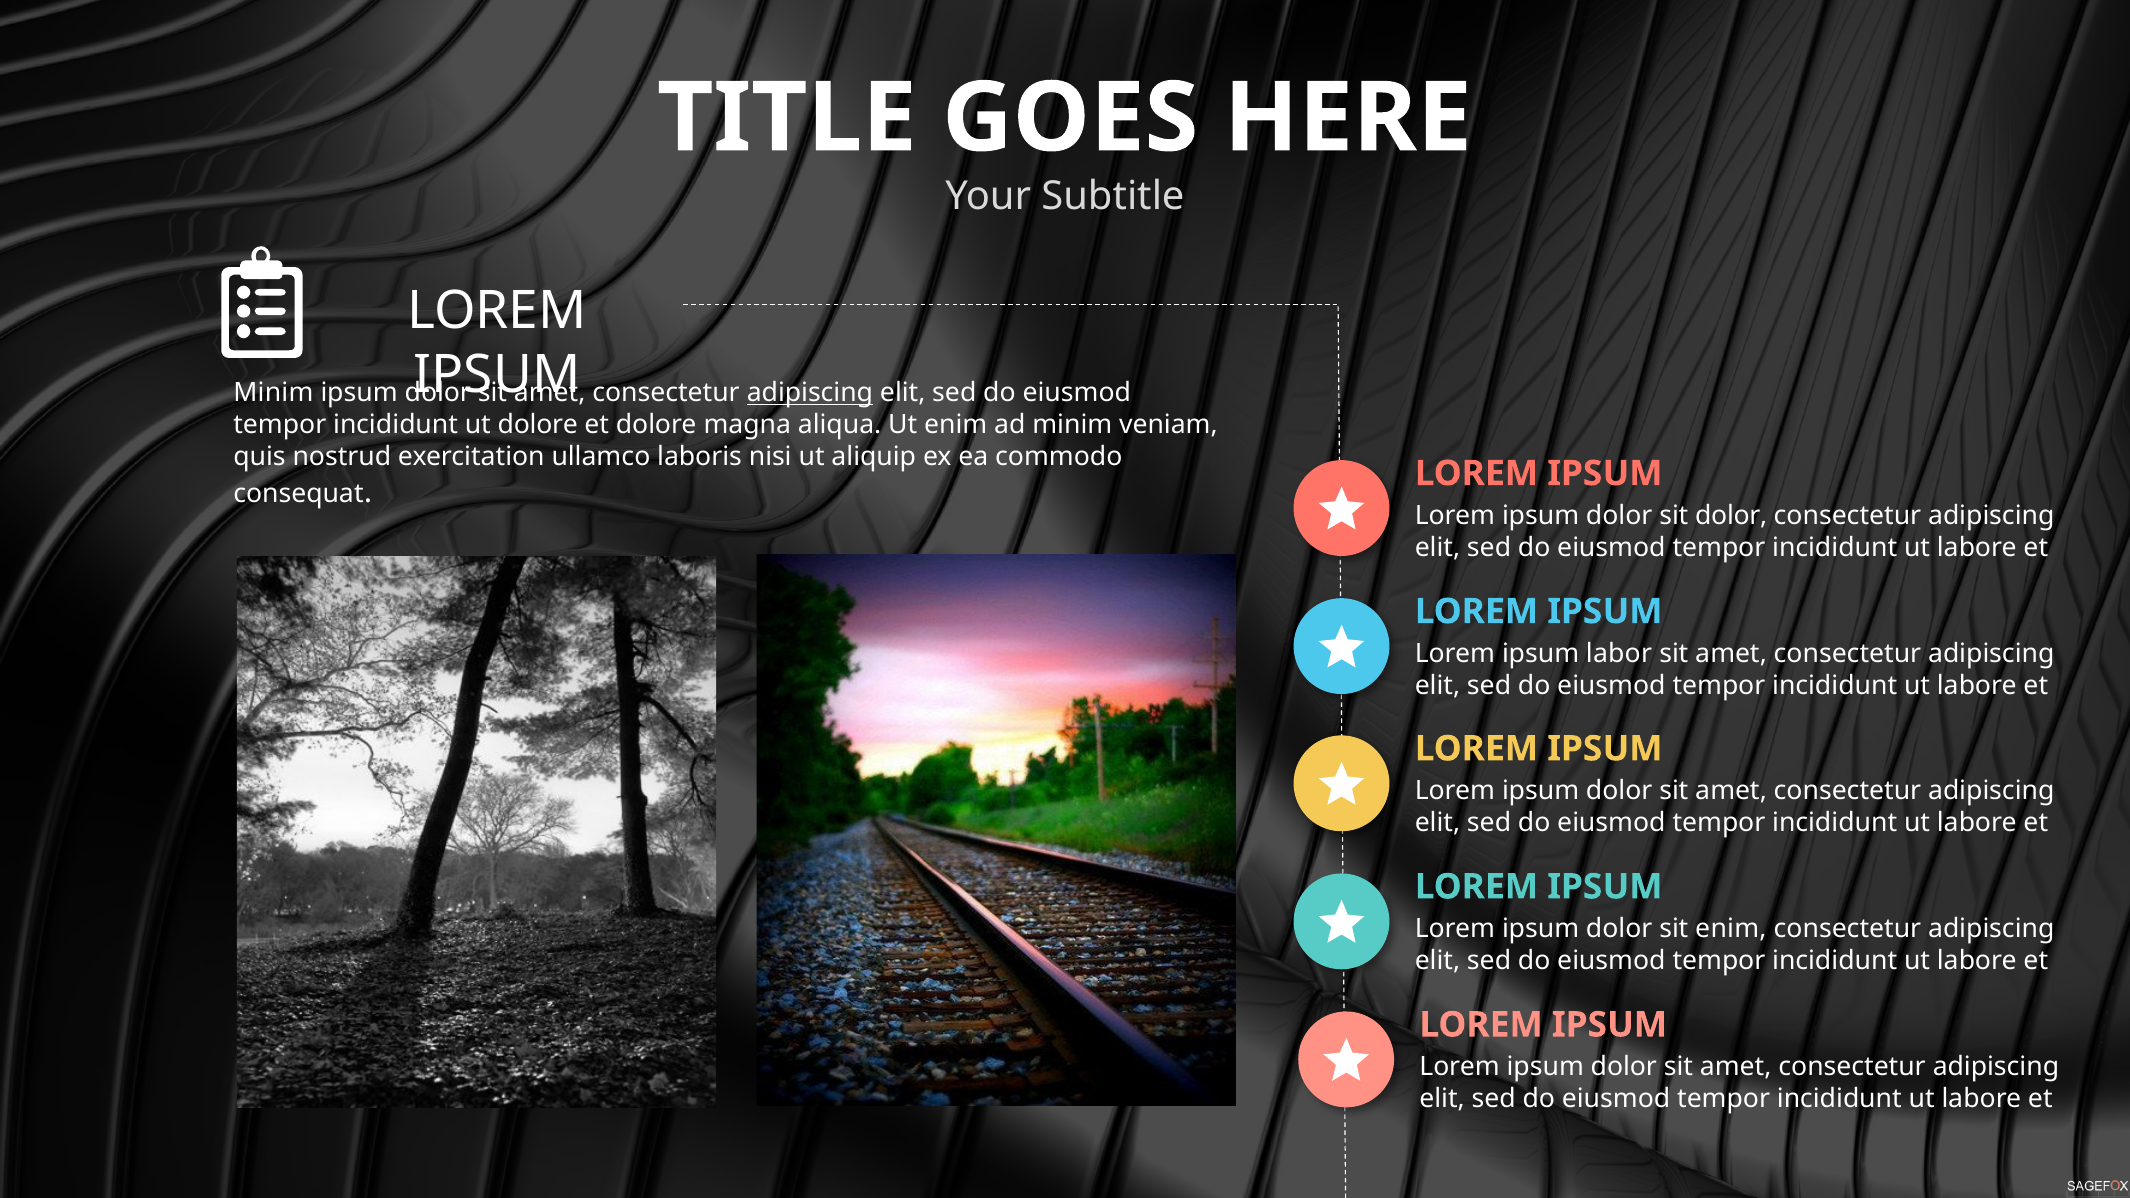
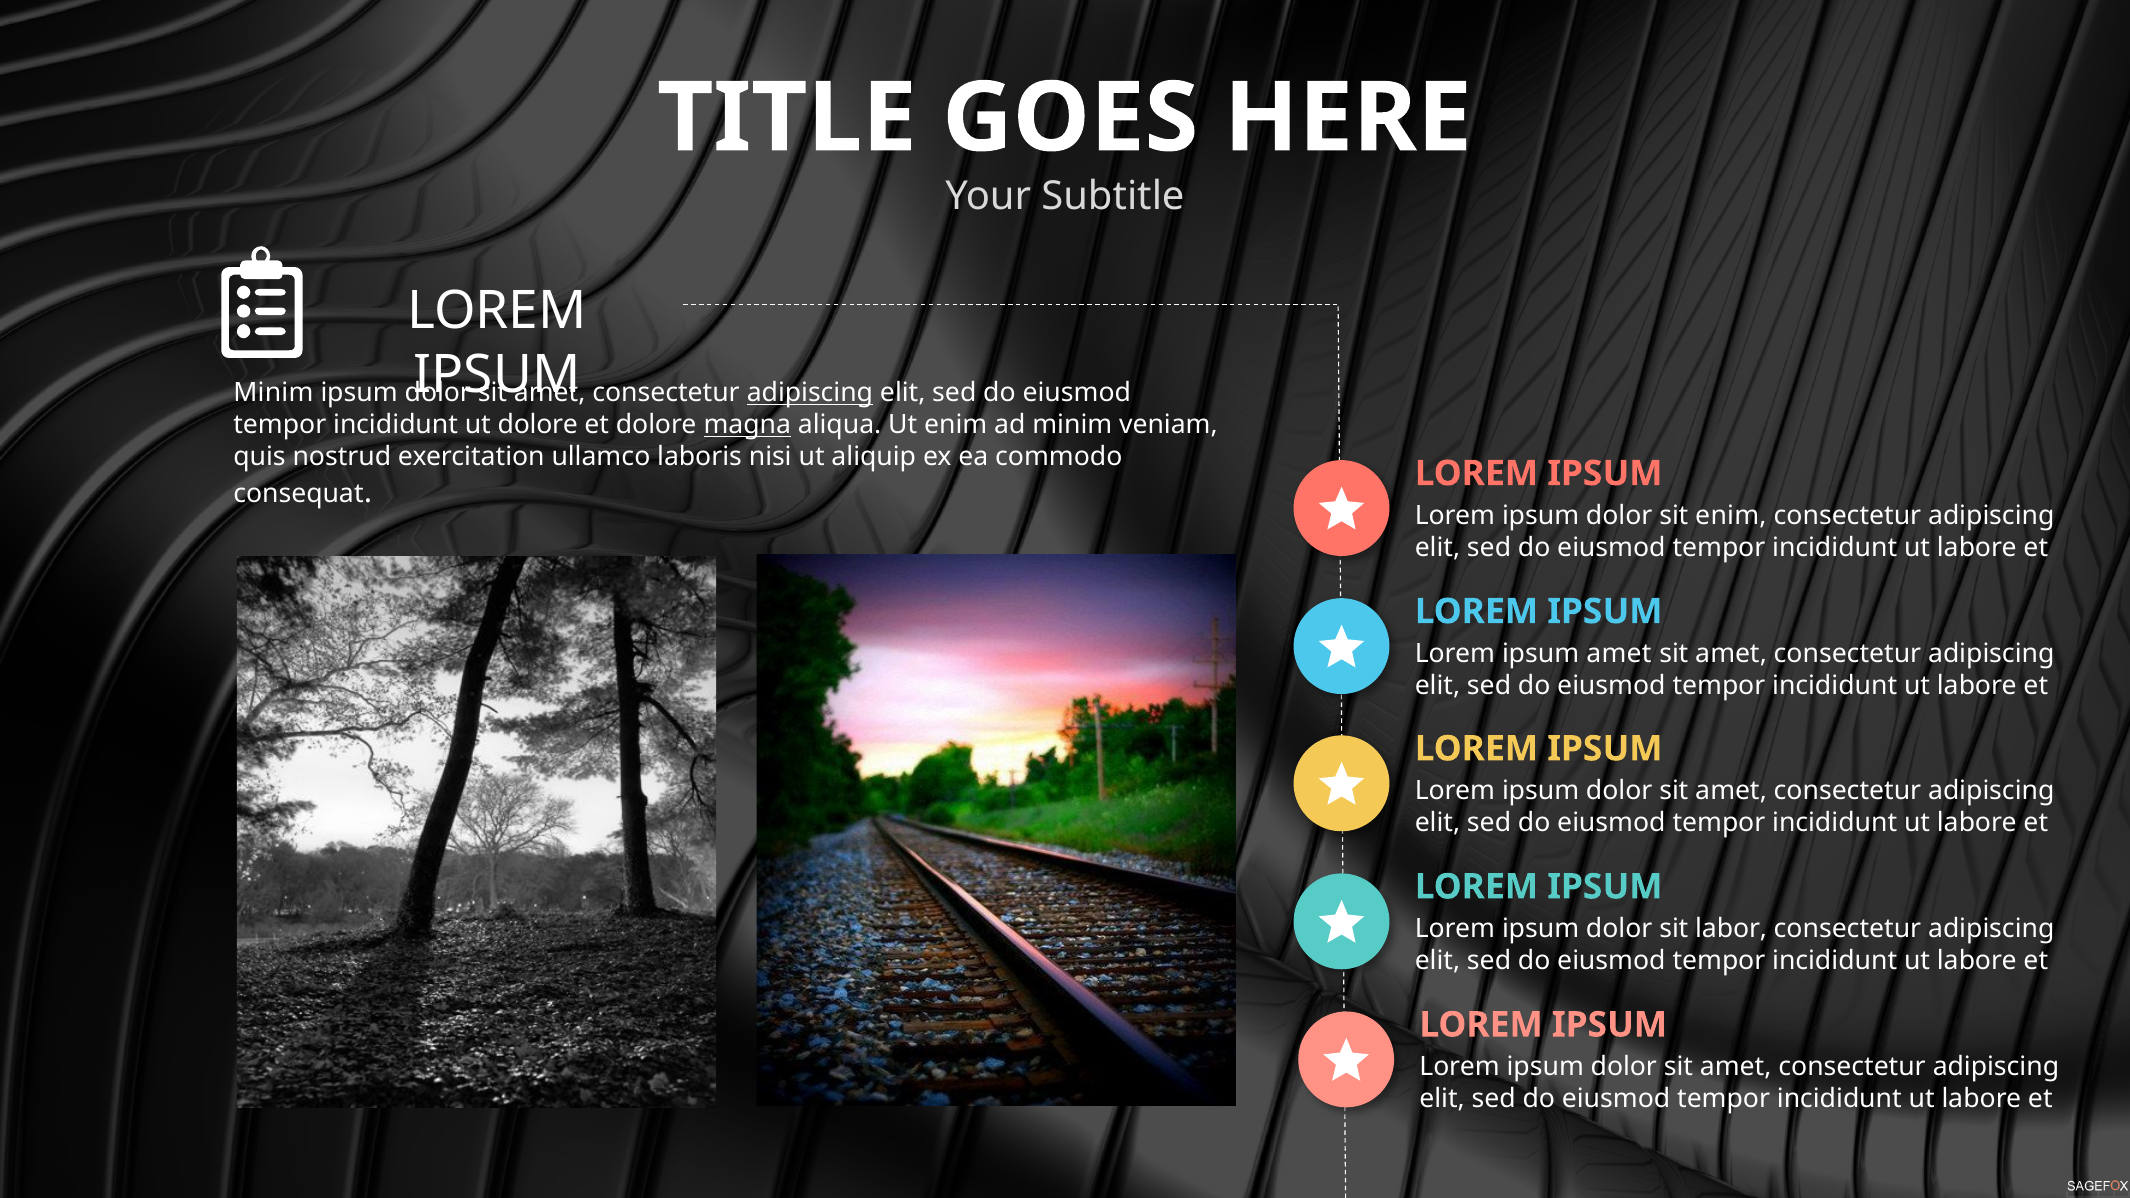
magna underline: none -> present (747, 425)
sit dolor: dolor -> enim (1731, 515)
ipsum labor: labor -> amet (1619, 654)
sit enim: enim -> labor (1731, 929)
